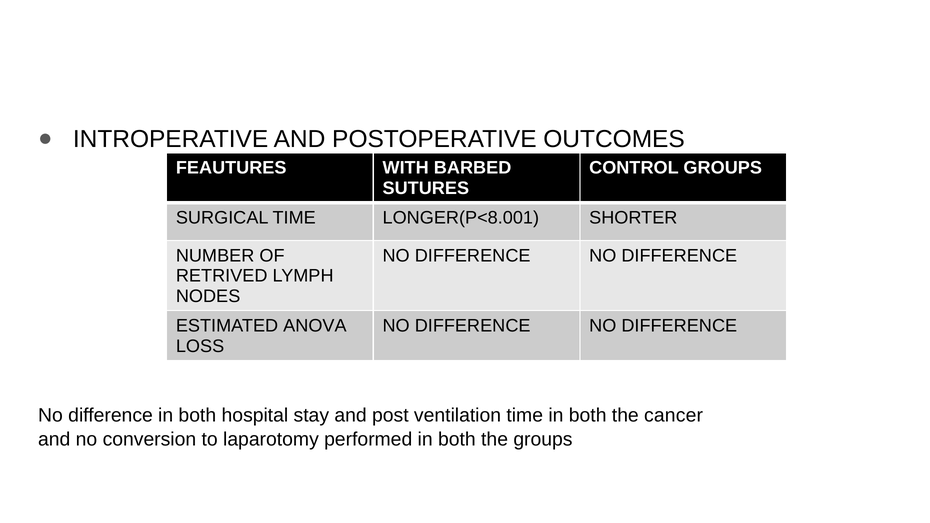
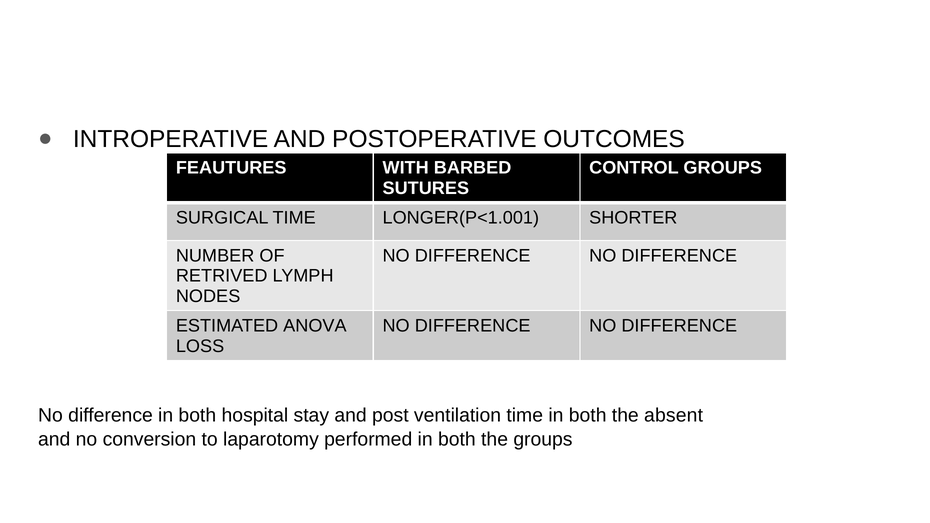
LONGER(P<8.001: LONGER(P<8.001 -> LONGER(P<1.001 (461, 218)
cancer: cancer -> absent (674, 415)
